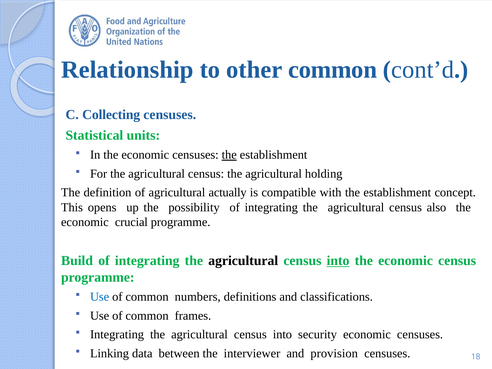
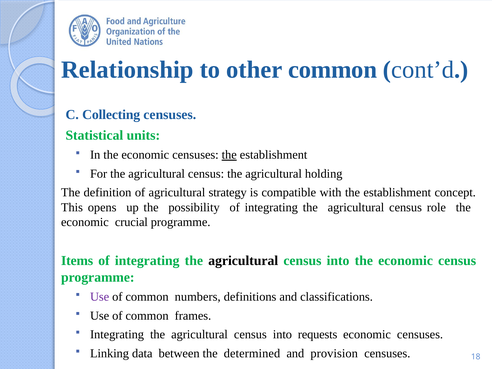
actually: actually -> strategy (228, 193)
also: also -> role (436, 207)
Build: Build -> Items (77, 261)
into underline: present -> none (338, 261)
Use colour: blue -> purple (100, 297)
security: security -> requests (318, 335)
interviewer: interviewer -> determined (252, 353)
